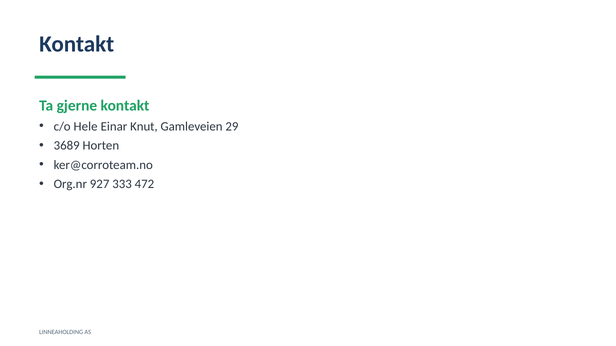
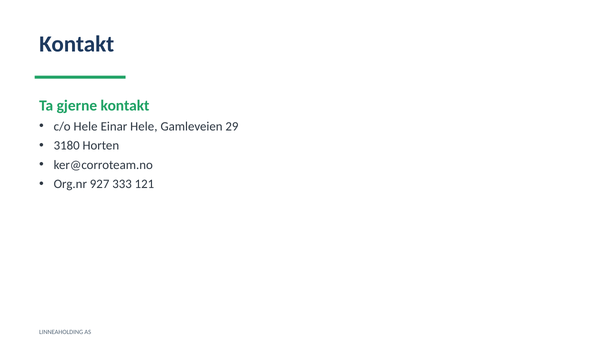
Einar Knut: Knut -> Hele (144, 127)
3689: 3689 -> 3180 (67, 146)
472: 472 -> 121 (144, 184)
